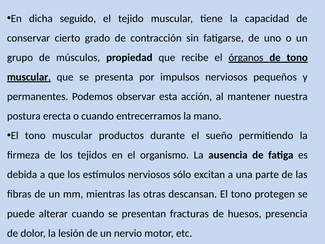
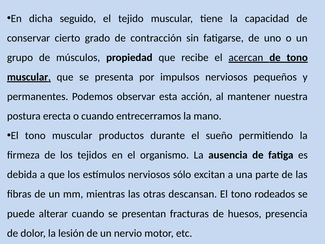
órganos: órganos -> acercan (246, 57)
protegen: protegen -> rodeados (275, 194)
